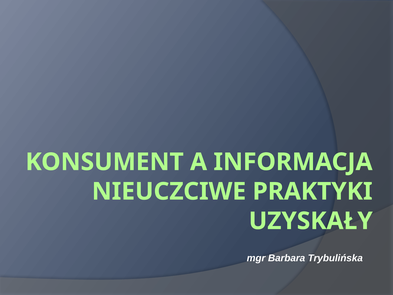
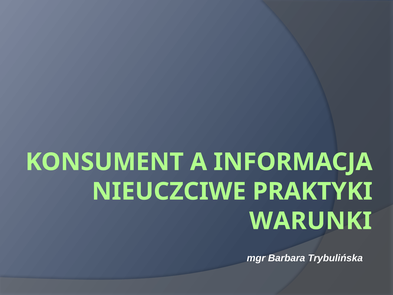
UZYSKAŁY: UZYSKAŁY -> WARUNKI (311, 221)
